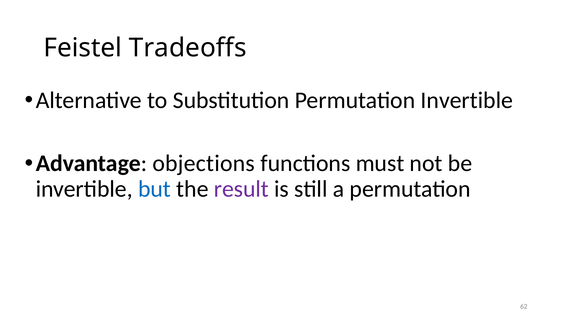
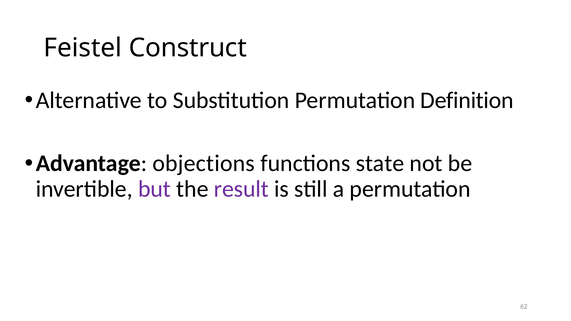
Tradeoffs: Tradeoffs -> Construct (188, 48)
Permutation Invertible: Invertible -> Definition (467, 100)
must: must -> state (380, 164)
but colour: blue -> purple (154, 189)
